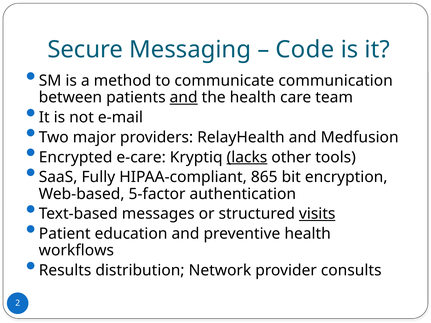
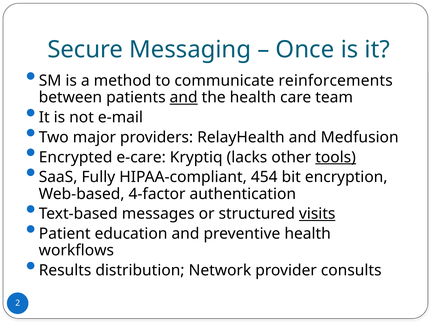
Code: Code -> Once (305, 50)
communication: communication -> reinforcements (336, 81)
lacks underline: present -> none (247, 157)
tools underline: none -> present (336, 157)
865: 865 -> 454 (264, 177)
5-factor: 5-factor -> 4-factor (157, 194)
